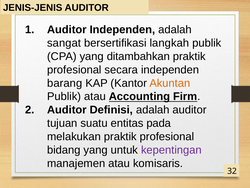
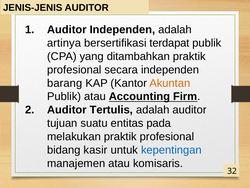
sangat: sangat -> artinya (64, 43)
langkah: langkah -> terdapat (169, 43)
Definisi: Definisi -> Tertulis (111, 110)
bidang yang: yang -> kasir (96, 150)
kepentingan colour: purple -> blue (171, 150)
